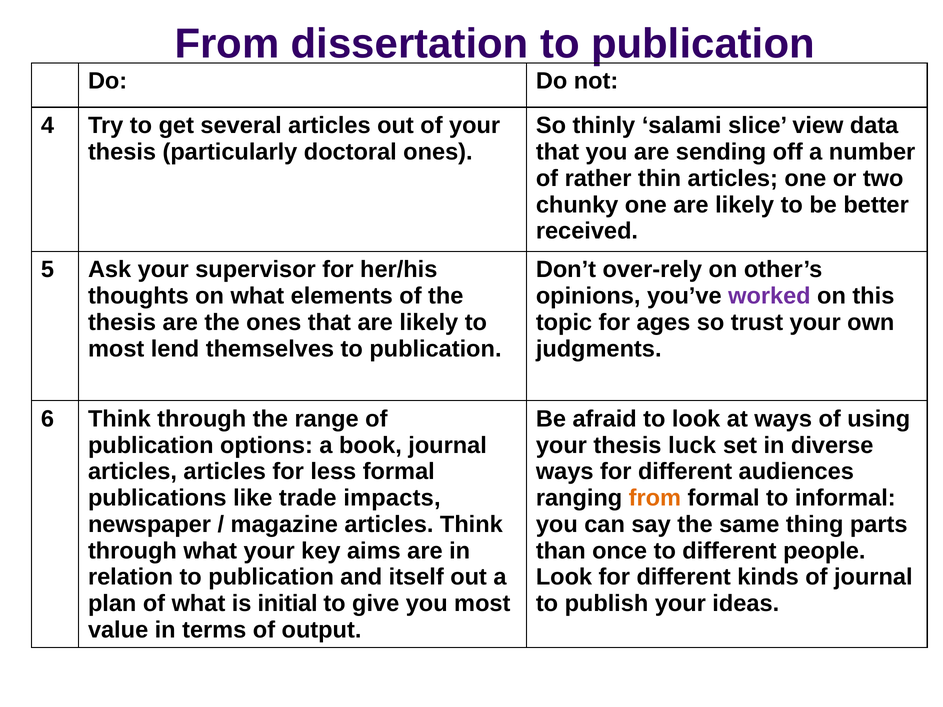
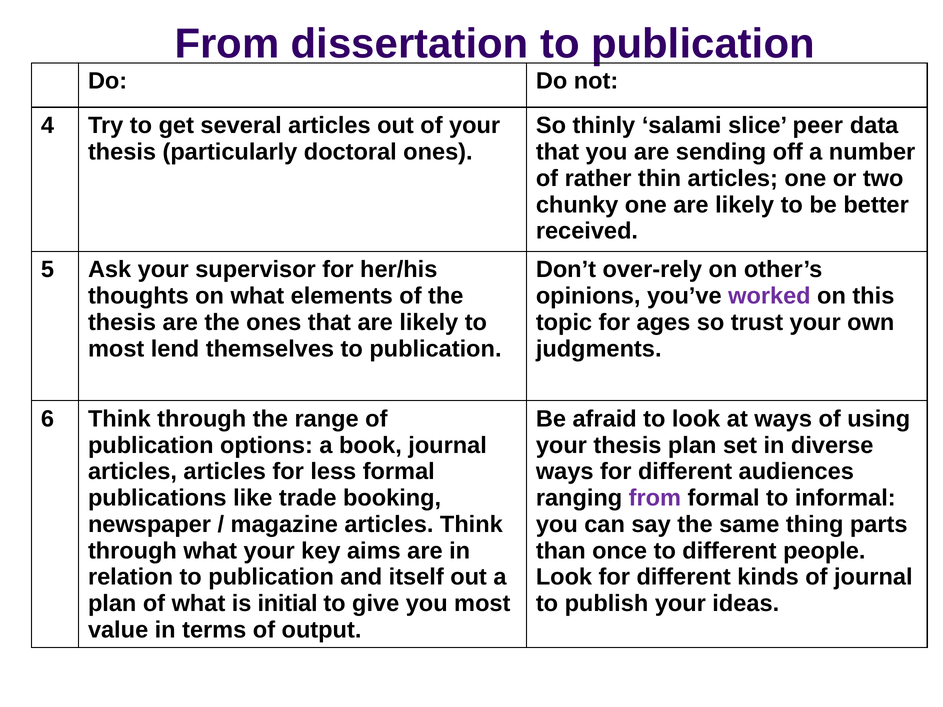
view: view -> peer (818, 126)
thesis luck: luck -> plan (692, 445)
impacts: impacts -> booking (392, 498)
from colour: orange -> purple (655, 498)
